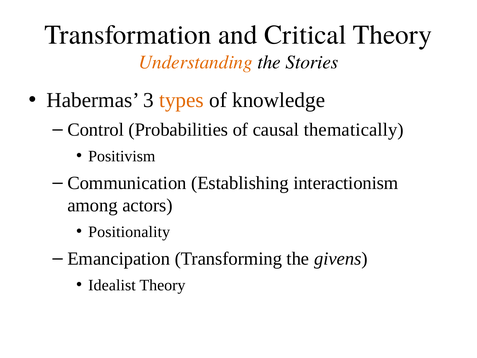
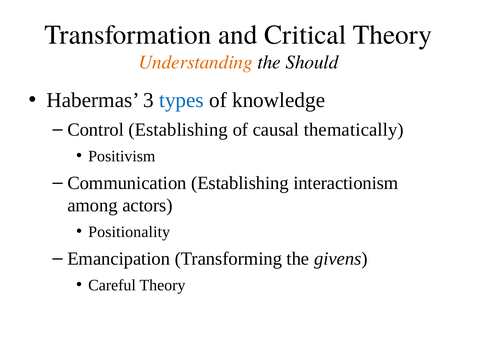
Stories: Stories -> Should (312, 62)
types colour: orange -> blue (182, 100)
Control Probabilities: Probabilities -> Establishing (178, 130)
Idealist: Idealist -> Careful (112, 285)
